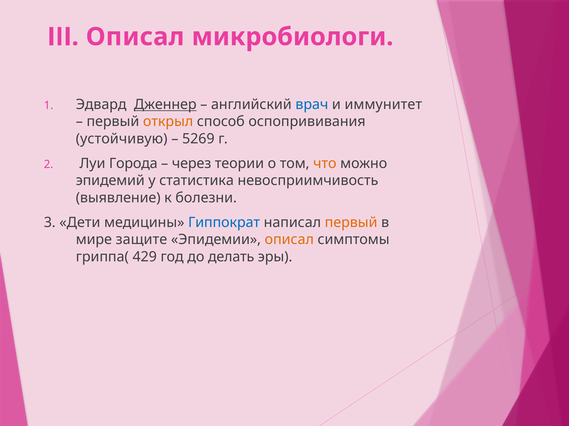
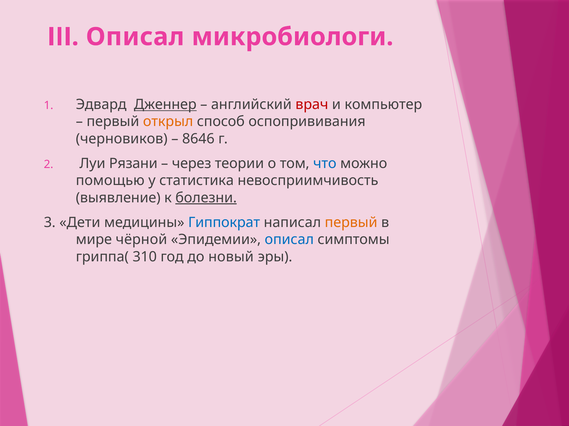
врач colour: blue -> red (312, 105)
иммунитет: иммунитет -> компьютер (383, 105)
устойчивую: устойчивую -> черновиков (122, 139)
5269: 5269 -> 8646 (198, 139)
Города: Города -> Рязани (133, 164)
что colour: orange -> blue (325, 164)
эпидемий: эпидемий -> помощью (110, 181)
болезни underline: none -> present (206, 198)
защите: защите -> чёрной (141, 240)
описал colour: orange -> blue (289, 240)
429: 429 -> 310 (145, 257)
делать: делать -> новый (231, 257)
